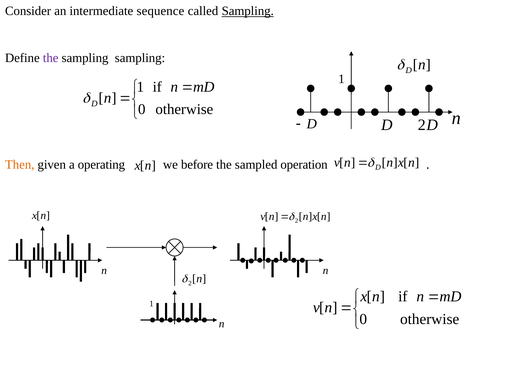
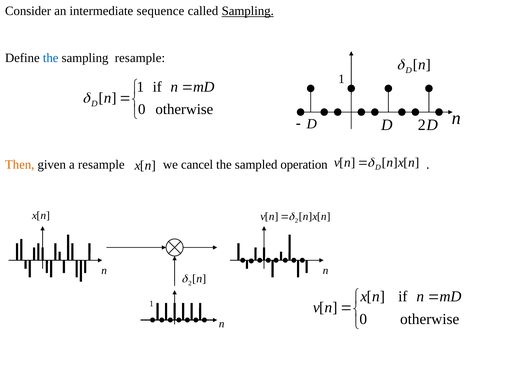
the colour: purple -> blue (51, 58)
sampling sampling: sampling -> resample (140, 58)
a operating: operating -> resample (101, 164)
before: before -> cancel (197, 164)
